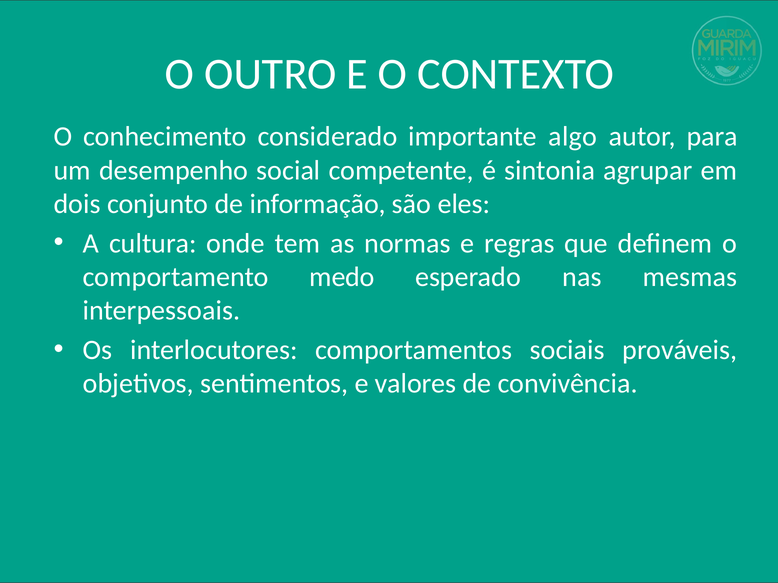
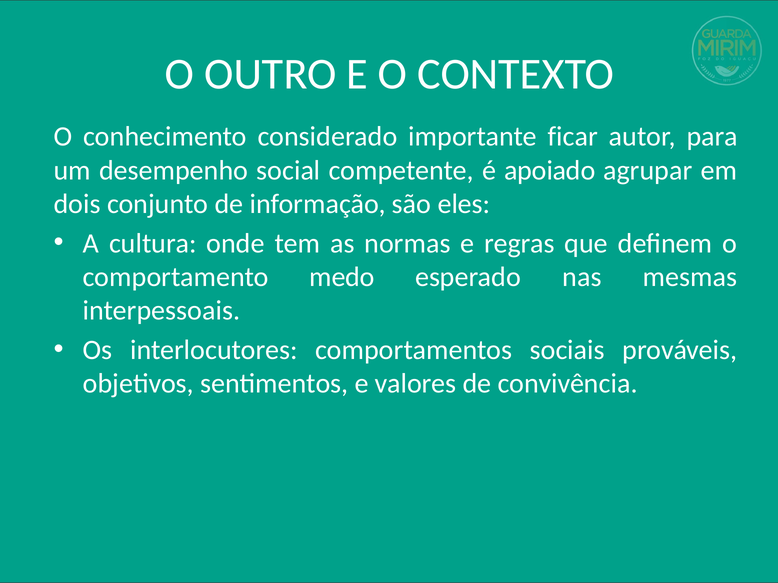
algo: algo -> ficar (573, 137)
sintonia: sintonia -> apoiado (550, 170)
